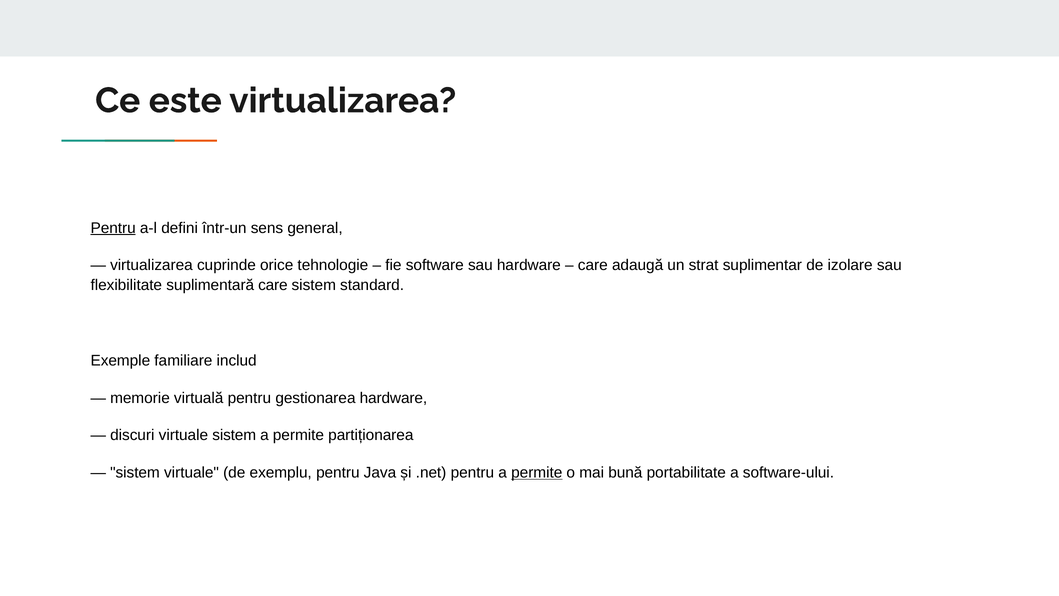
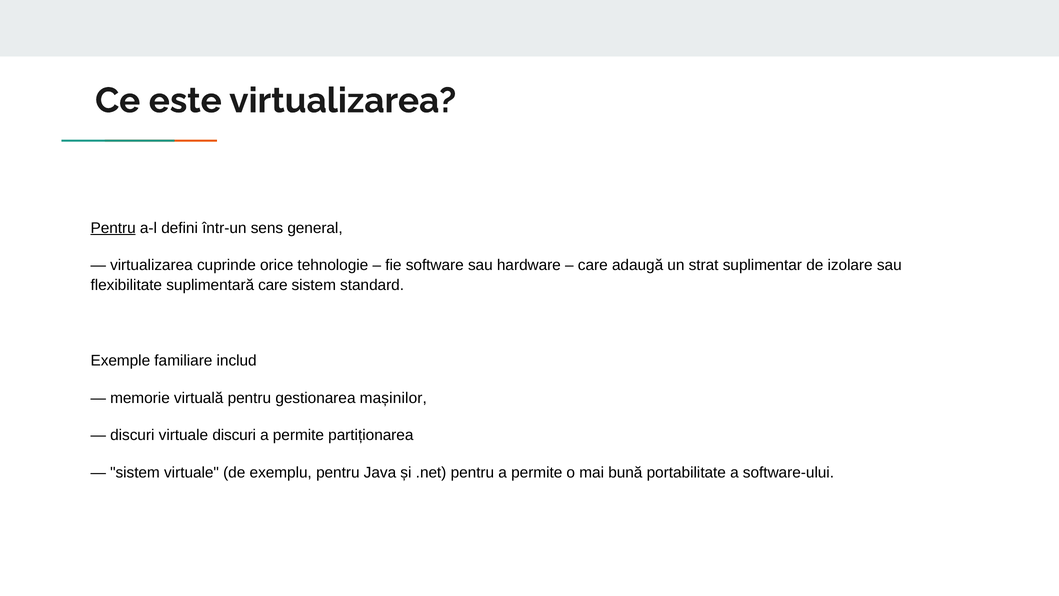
gestionarea hardware: hardware -> mașinilor (393, 398)
virtuale sistem: sistem -> discuri (234, 435)
permite underline: present -> none (537, 472)
